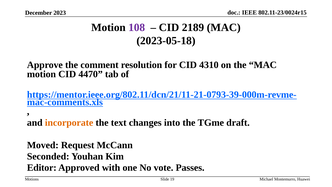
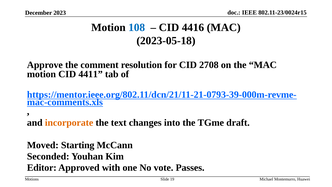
108 colour: purple -> blue (137, 27)
2189: 2189 -> 4416 (193, 27)
4310: 4310 -> 2708 (209, 65)
4470: 4470 -> 4411 (91, 74)
Request: Request -> Starting (78, 145)
